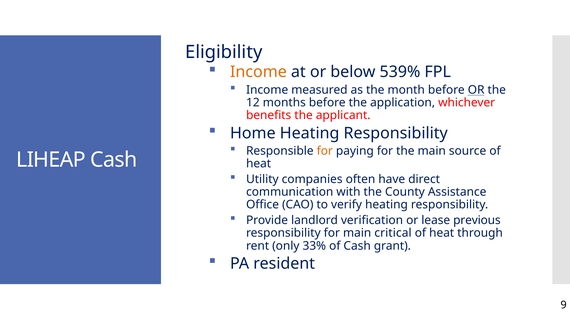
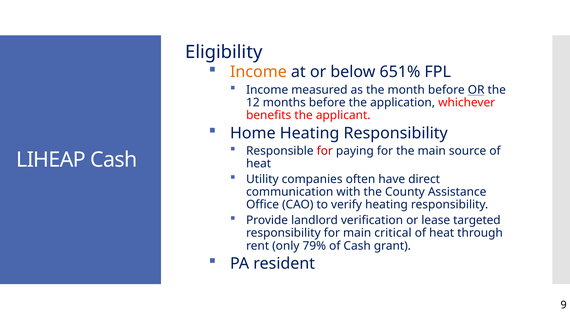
539%: 539% -> 651% (400, 72)
for colour: orange -> red (325, 151)
previous: previous -> targeted (477, 221)
33%: 33% -> 79% (314, 246)
